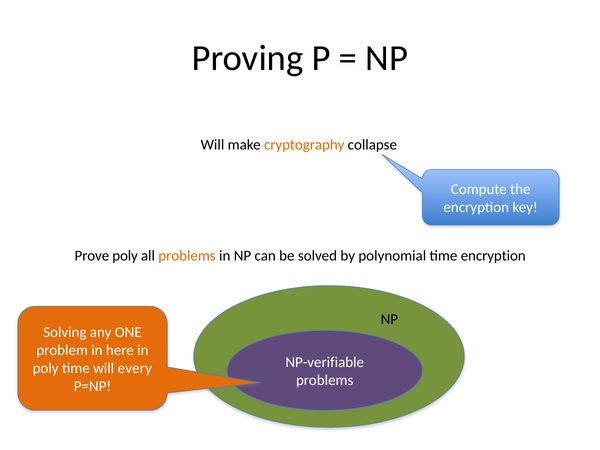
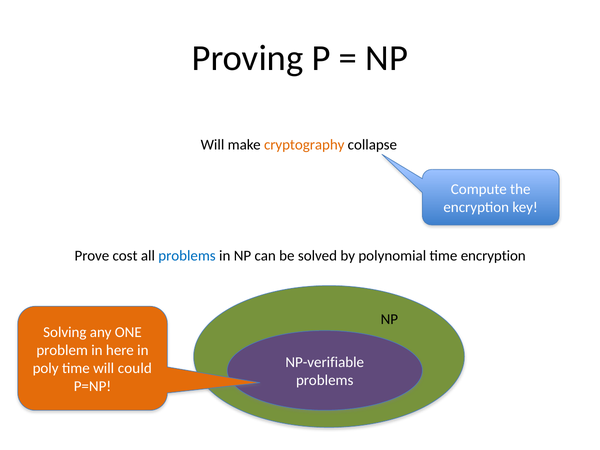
Prove poly: poly -> cost (125, 256)
problems colour: orange -> blue (187, 256)
every: every -> could (135, 368)
